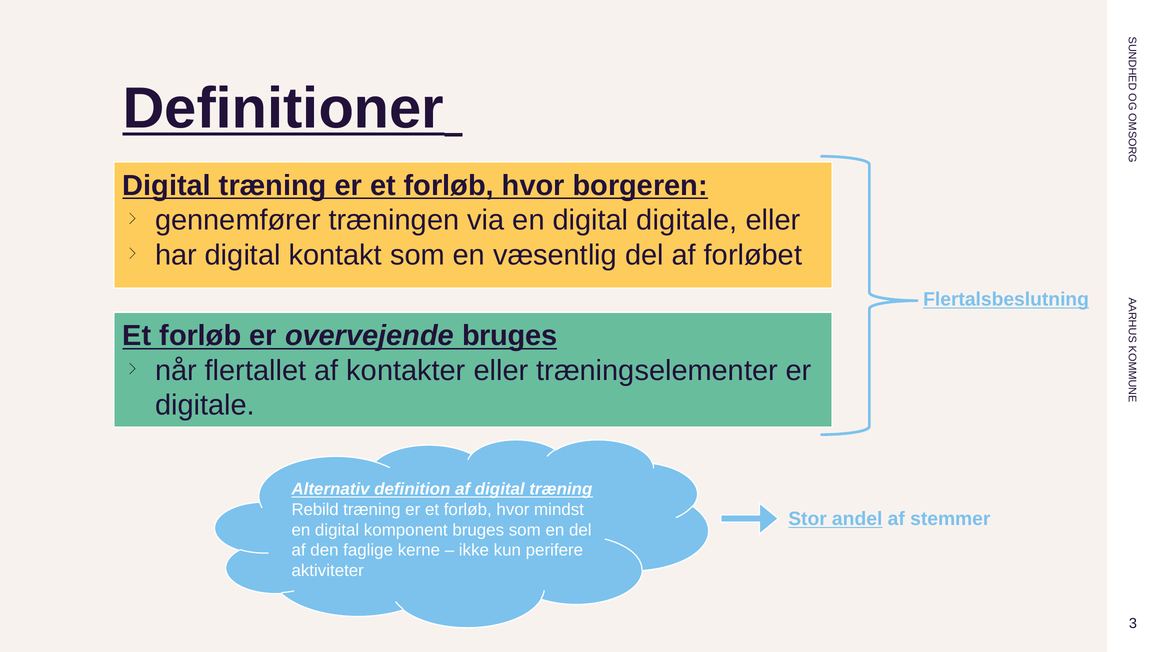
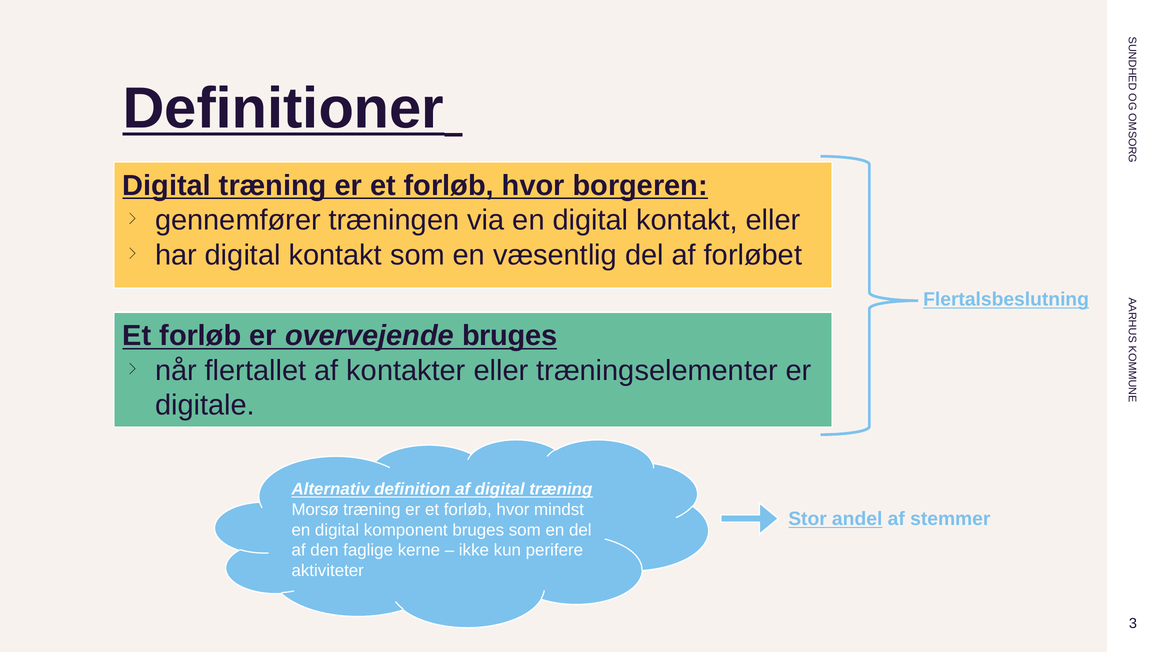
en digital digitale: digitale -> kontakt (687, 220)
Rebild: Rebild -> Morsø (315, 510)
